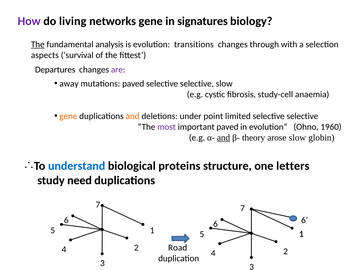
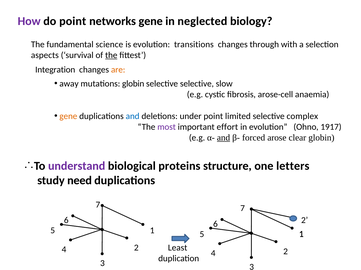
do living: living -> point (73, 21)
signatures: signatures -> neglected (202, 21)
The underline: present -> none (38, 44)
analysis: analysis -> science (109, 44)
the underline: none -> present (111, 55)
Departures: Departures -> Integration (55, 70)
are colour: purple -> orange (118, 70)
mutations paved: paved -> globin (133, 84)
study-cell: study-cell -> arose-cell (275, 95)
and colour: orange -> blue (133, 116)
limited selective selective: selective -> complex (302, 116)
important paved: paved -> effort (227, 127)
1960: 1960 -> 1917 (331, 127)
theory: theory -> forced (254, 138)
arose slow: slow -> clear (297, 138)
understand colour: blue -> purple (77, 166)
6: 6 -> 2 (305, 221)
Road: Road -> Least (178, 248)
